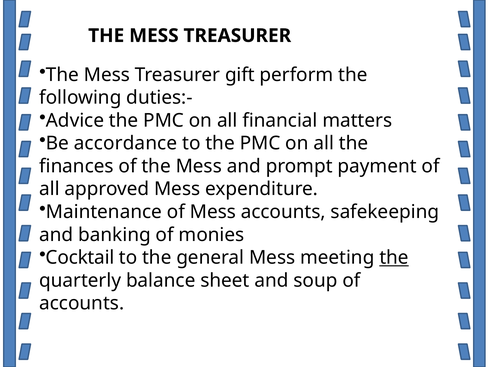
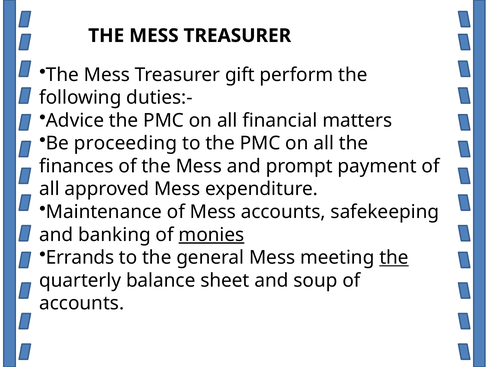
accordance: accordance -> proceeding (125, 143)
monies underline: none -> present (211, 235)
Cocktail: Cocktail -> Errands (80, 257)
